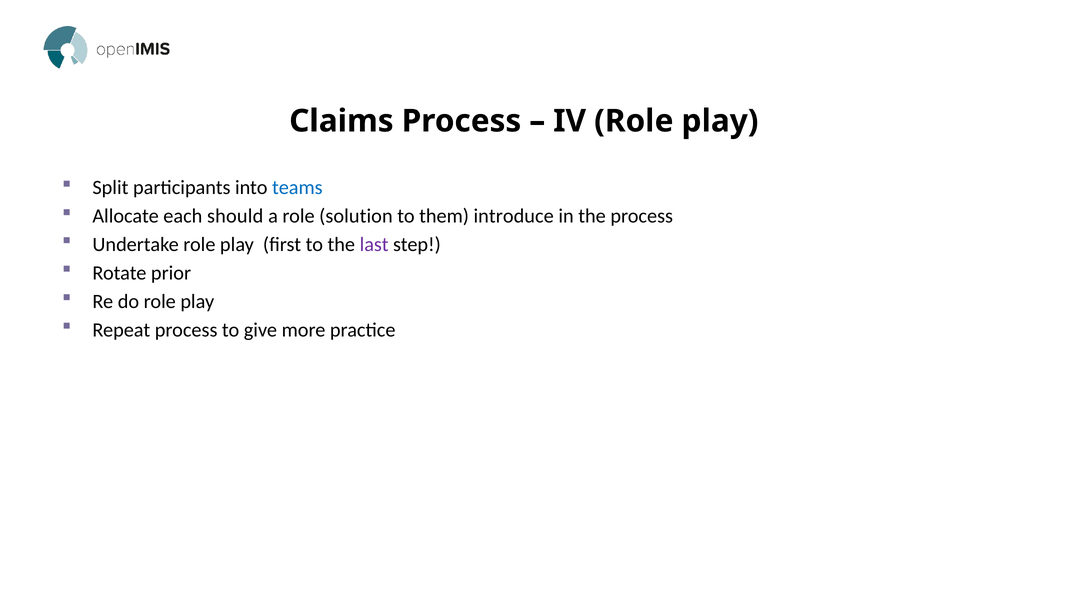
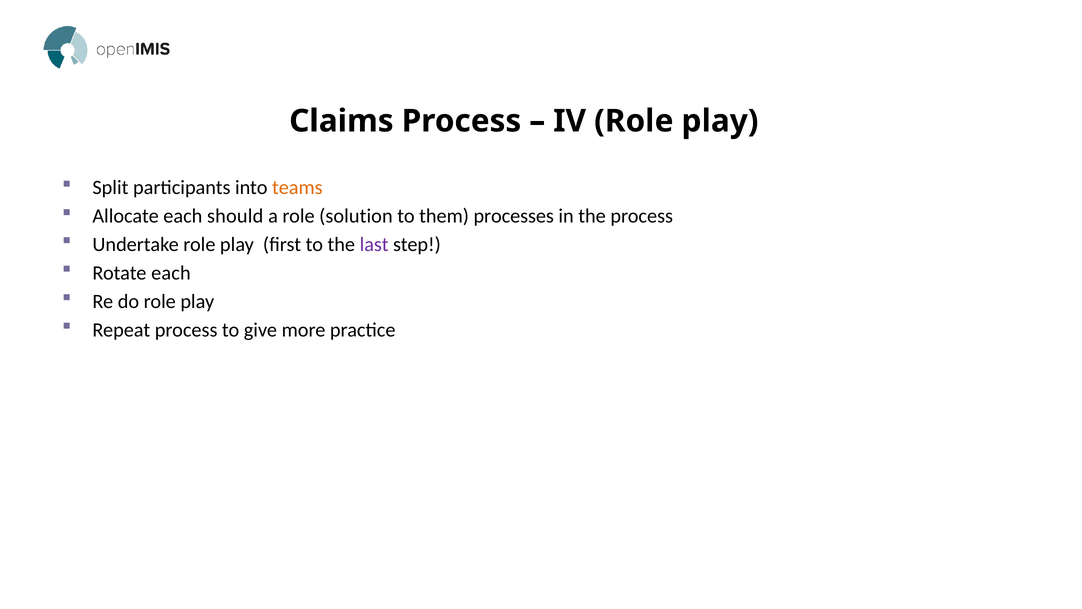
teams colour: blue -> orange (297, 188)
introduce: introduce -> processes (514, 216)
Rotate prior: prior -> each (171, 273)
